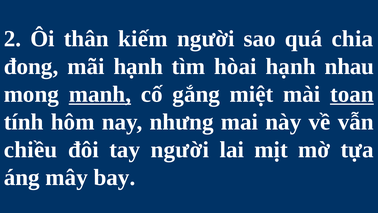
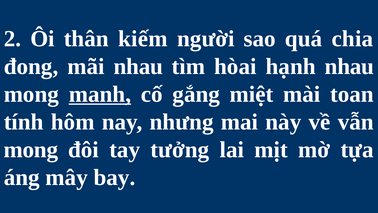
mãi hạnh: hạnh -> nhau (138, 66)
toan underline: present -> none (352, 94)
chiều: chiều -> mong (31, 149)
tay người: người -> tưởng (180, 149)
